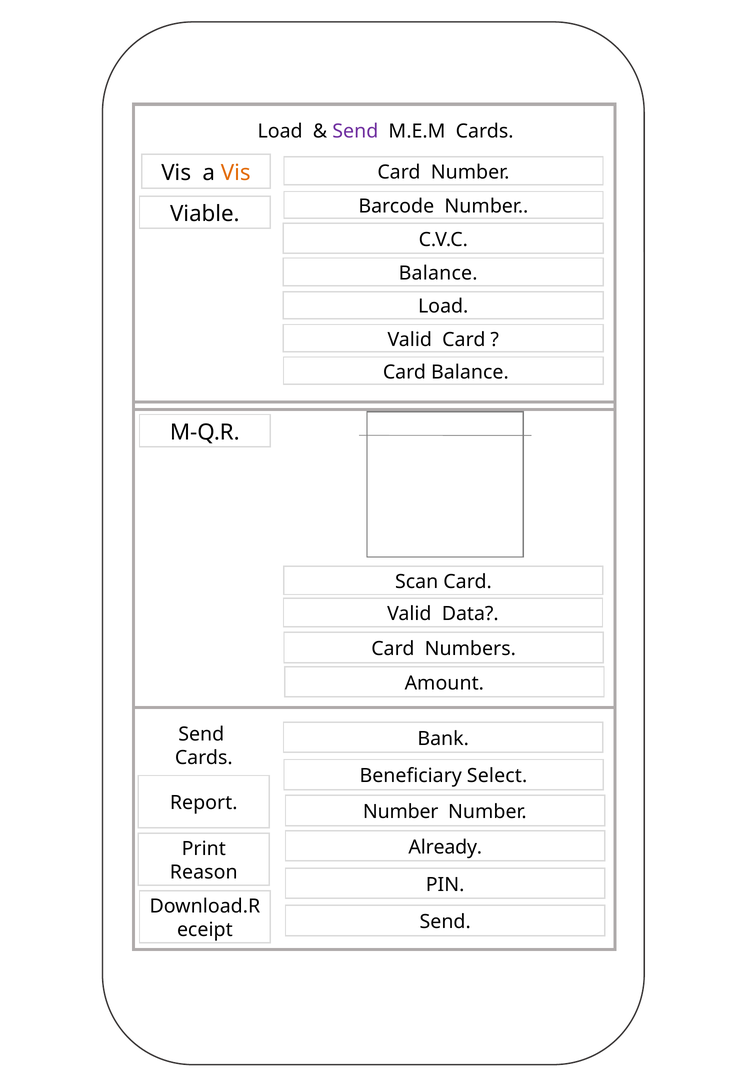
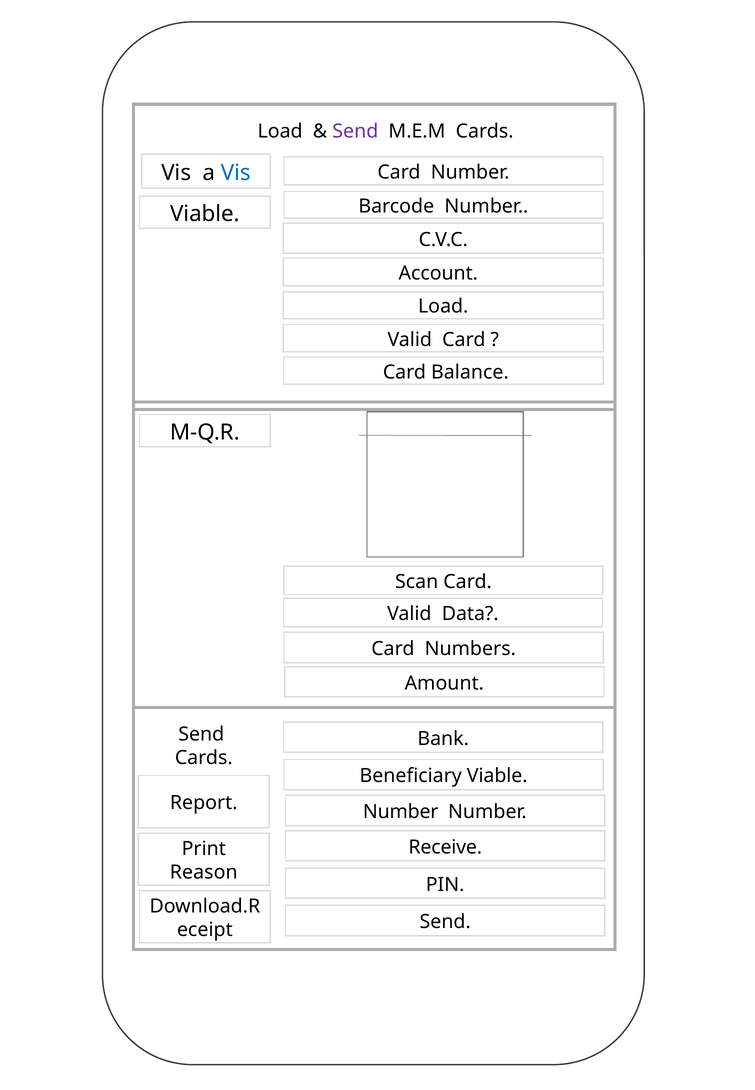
Vis colour: orange -> blue (236, 173)
Balance: Balance -> Account (438, 273)
Beneficiary Select: Select -> Viable (497, 776)
Already: Already -> Receive (445, 848)
